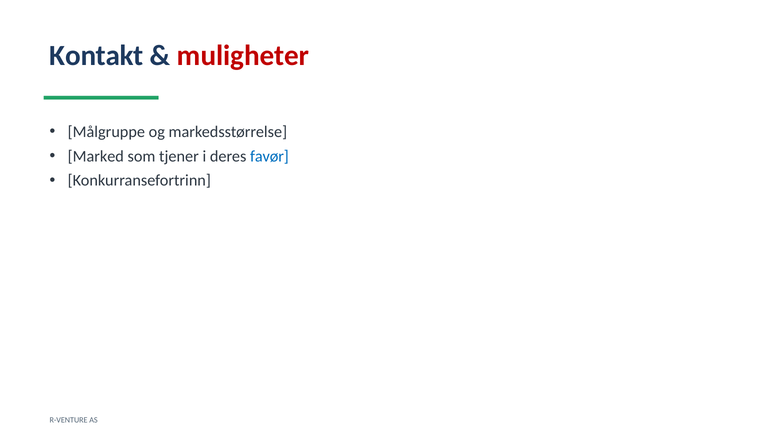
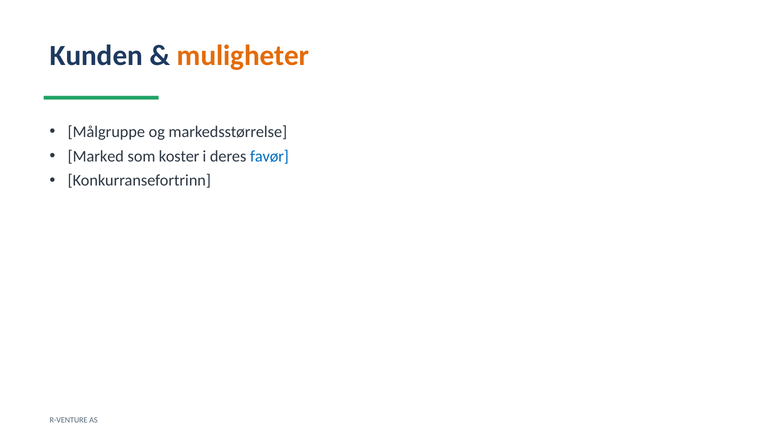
Kontakt: Kontakt -> Kunden (96, 56)
muligheter colour: red -> orange (243, 56)
tjener: tjener -> koster (179, 156)
